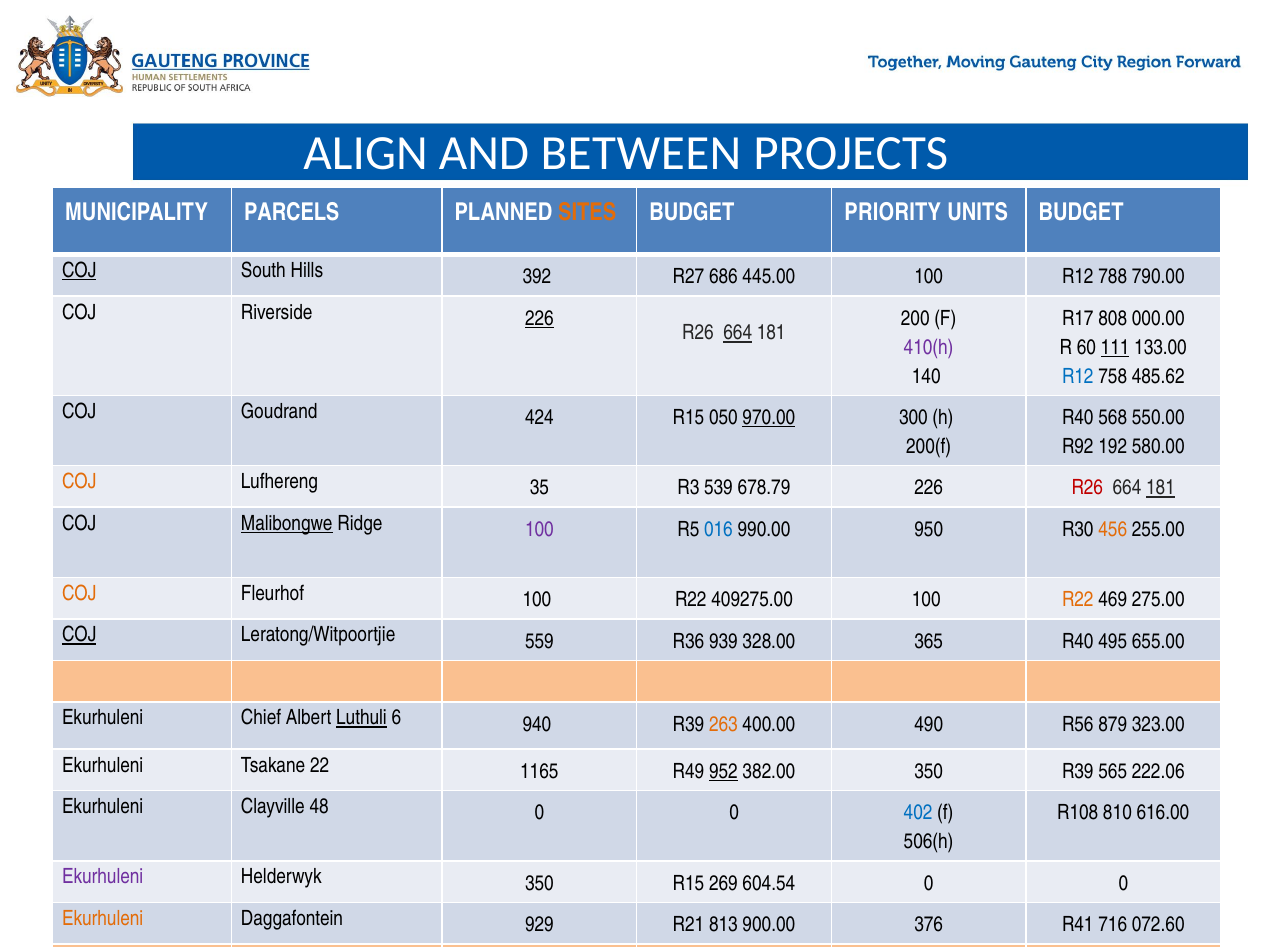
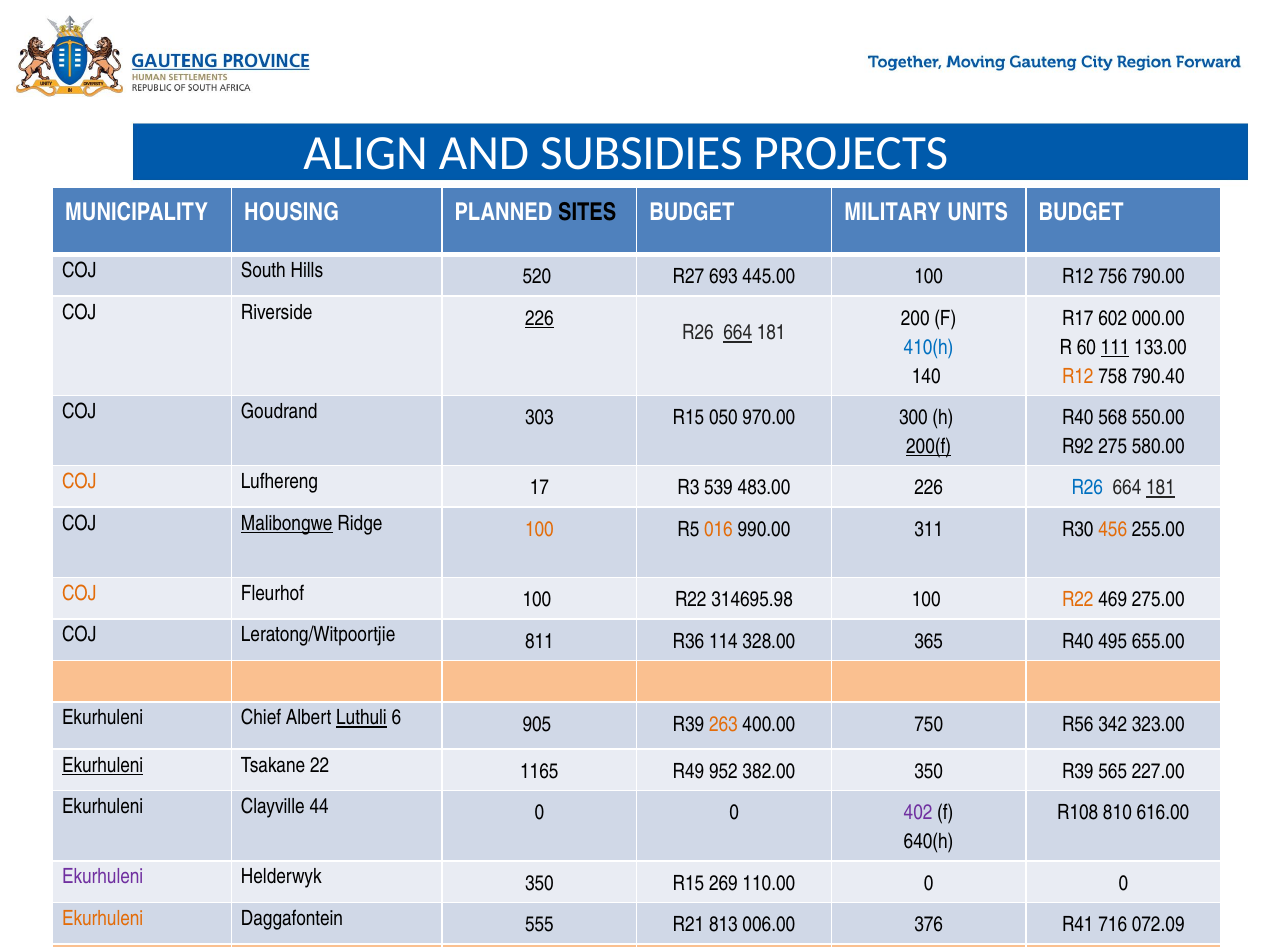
BETWEEN: BETWEEN -> SUBSIDIES (641, 153)
PARCELS: PARCELS -> HOUSING (292, 212)
SITES colour: orange -> black (587, 212)
PRIORITY: PRIORITY -> MILITARY (893, 212)
COJ underline: present -> none (79, 271)
392: 392 -> 520 (537, 277)
686: 686 -> 693 (723, 277)
788: 788 -> 756 (1113, 277)
808: 808 -> 602 (1113, 319)
410(h colour: purple -> blue (929, 347)
R12 colour: blue -> orange (1078, 376)
485.62: 485.62 -> 790.40 (1158, 376)
424: 424 -> 303 (539, 418)
970.00 underline: present -> none (769, 418)
200(f underline: none -> present (929, 447)
192: 192 -> 275 (1113, 447)
35: 35 -> 17 (539, 488)
678.79: 678.79 -> 483.00 (764, 488)
R26 colour: red -> blue (1087, 488)
100 colour: purple -> orange (539, 530)
016 colour: blue -> orange (718, 530)
950: 950 -> 311 (929, 530)
409275.00: 409275.00 -> 314695.98 (752, 600)
COJ underline: present -> none (79, 635)
559: 559 -> 811 (539, 641)
939: 939 -> 114 (723, 641)
940: 940 -> 905 (537, 725)
490: 490 -> 750 (929, 725)
879: 879 -> 342 (1113, 725)
Ekurhuleni underline: none -> present (103, 765)
952 underline: present -> none (723, 772)
222.06: 222.06 -> 227.00 (1158, 772)
48: 48 -> 44 (319, 807)
402 colour: blue -> purple (918, 813)
506(h: 506(h -> 640(h (929, 842)
604.54: 604.54 -> 110.00 (769, 884)
929: 929 -> 555 (539, 925)
900.00: 900.00 -> 006.00 (769, 925)
072.60: 072.60 -> 072.09 (1158, 925)
